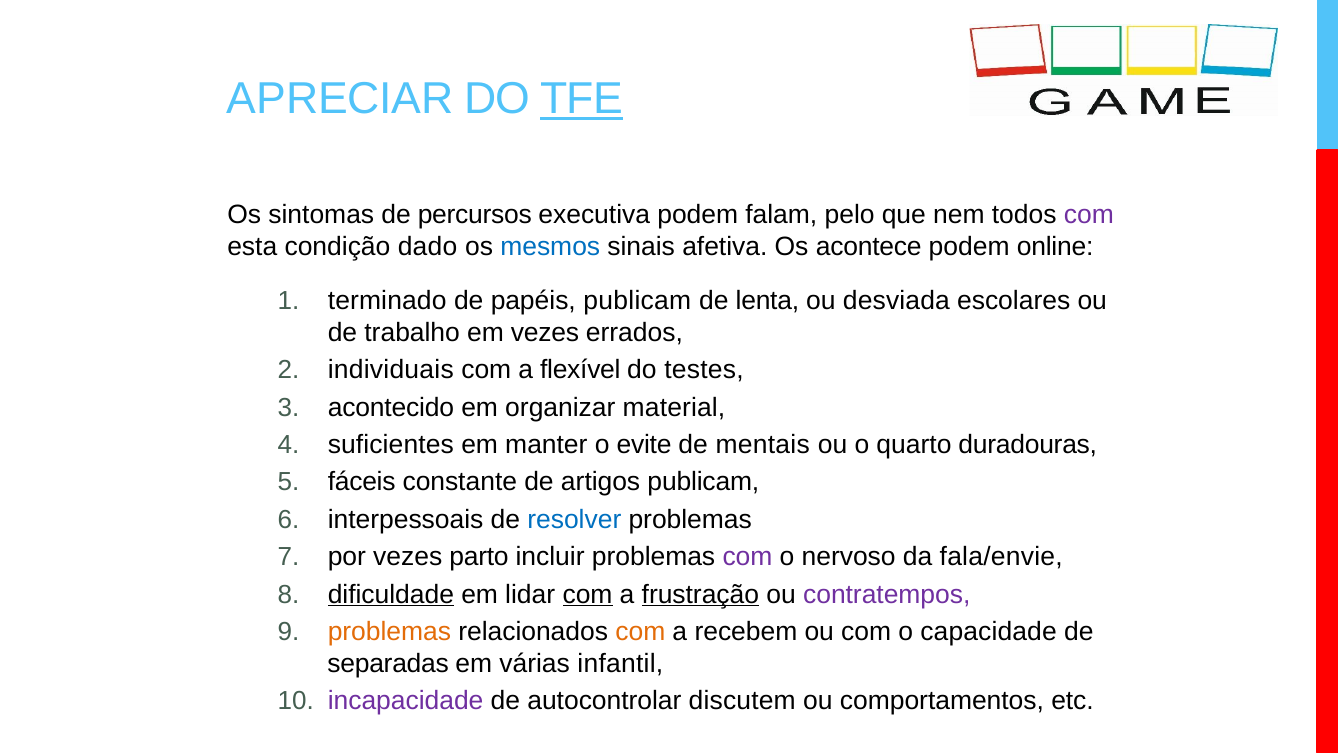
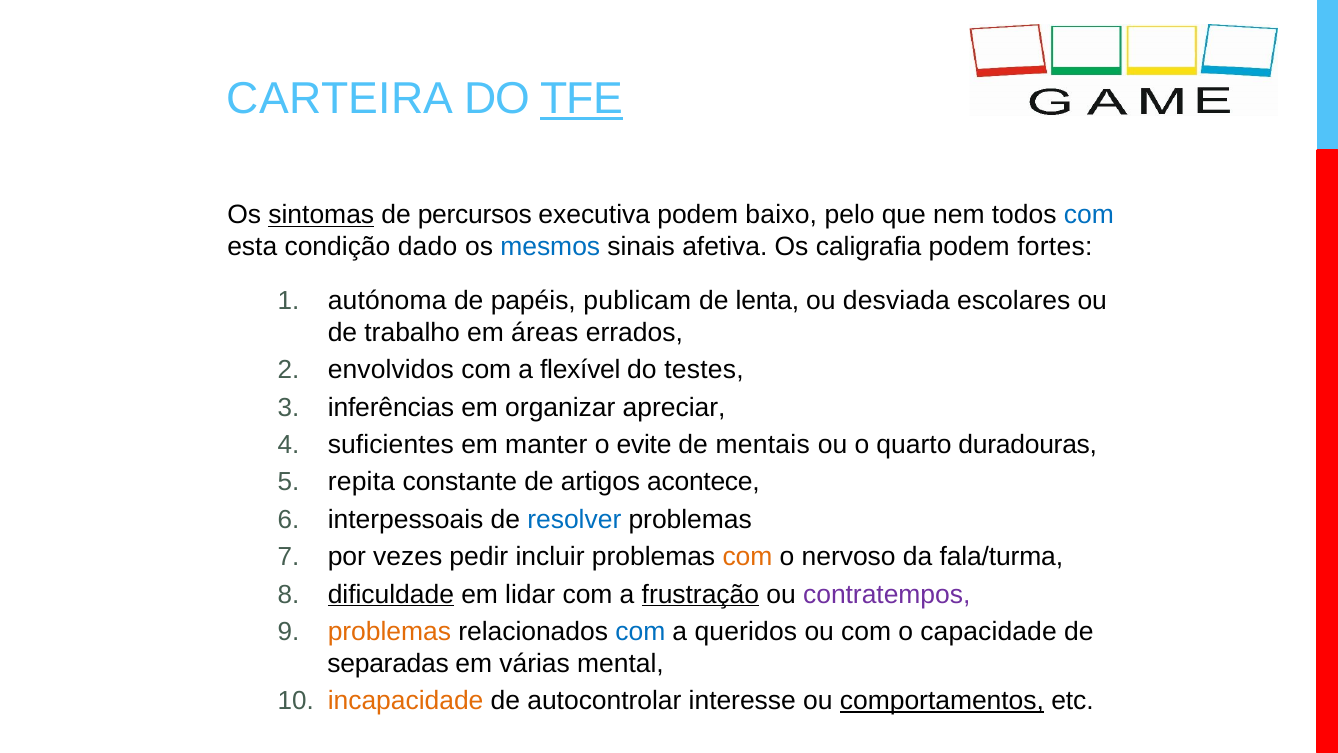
APRECIAR: APRECIAR -> CARTEIRA (340, 99)
sintomas underline: none -> present (321, 215)
falam: falam -> baixo (781, 215)
com colour: purple -> blue (1089, 215)
acontece: acontece -> caligrafia (869, 247)
online: online -> fortes (1055, 247)
terminado: terminado -> autónoma (387, 301)
em vezes: vezes -> áreas (545, 333)
individuais: individuais -> envolvidos (391, 370)
acontecido: acontecido -> inferências (391, 407)
material: material -> apreciar (674, 407)
fáceis: fáceis -> repita (361, 482)
artigos publicam: publicam -> acontece (703, 482)
parto: parto -> pedir (479, 557)
com colour: purple -> orange (748, 557)
fala/envie: fala/envie -> fala/turma (1001, 557)
com underline: present -> none (588, 594)
com colour: orange -> blue (640, 631)
recebem: recebem -> queridos (746, 631)
infantil: infantil -> mental (620, 663)
incapacidade colour: purple -> orange (406, 700)
discutem: discutem -> interesse (742, 700)
comportamentos underline: none -> present (942, 700)
